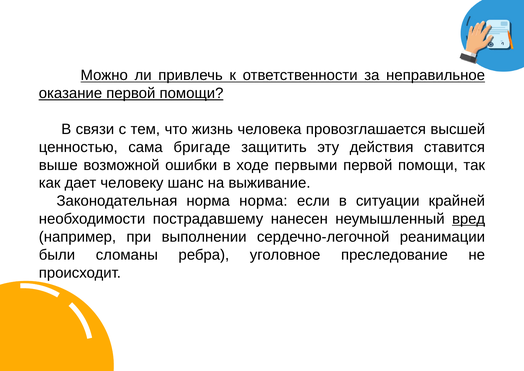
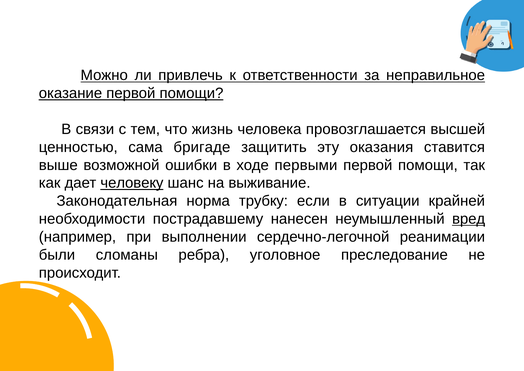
действия: действия -> оказания (382, 147)
человеку underline: none -> present (132, 183)
норма норма: норма -> трубку (263, 201)
